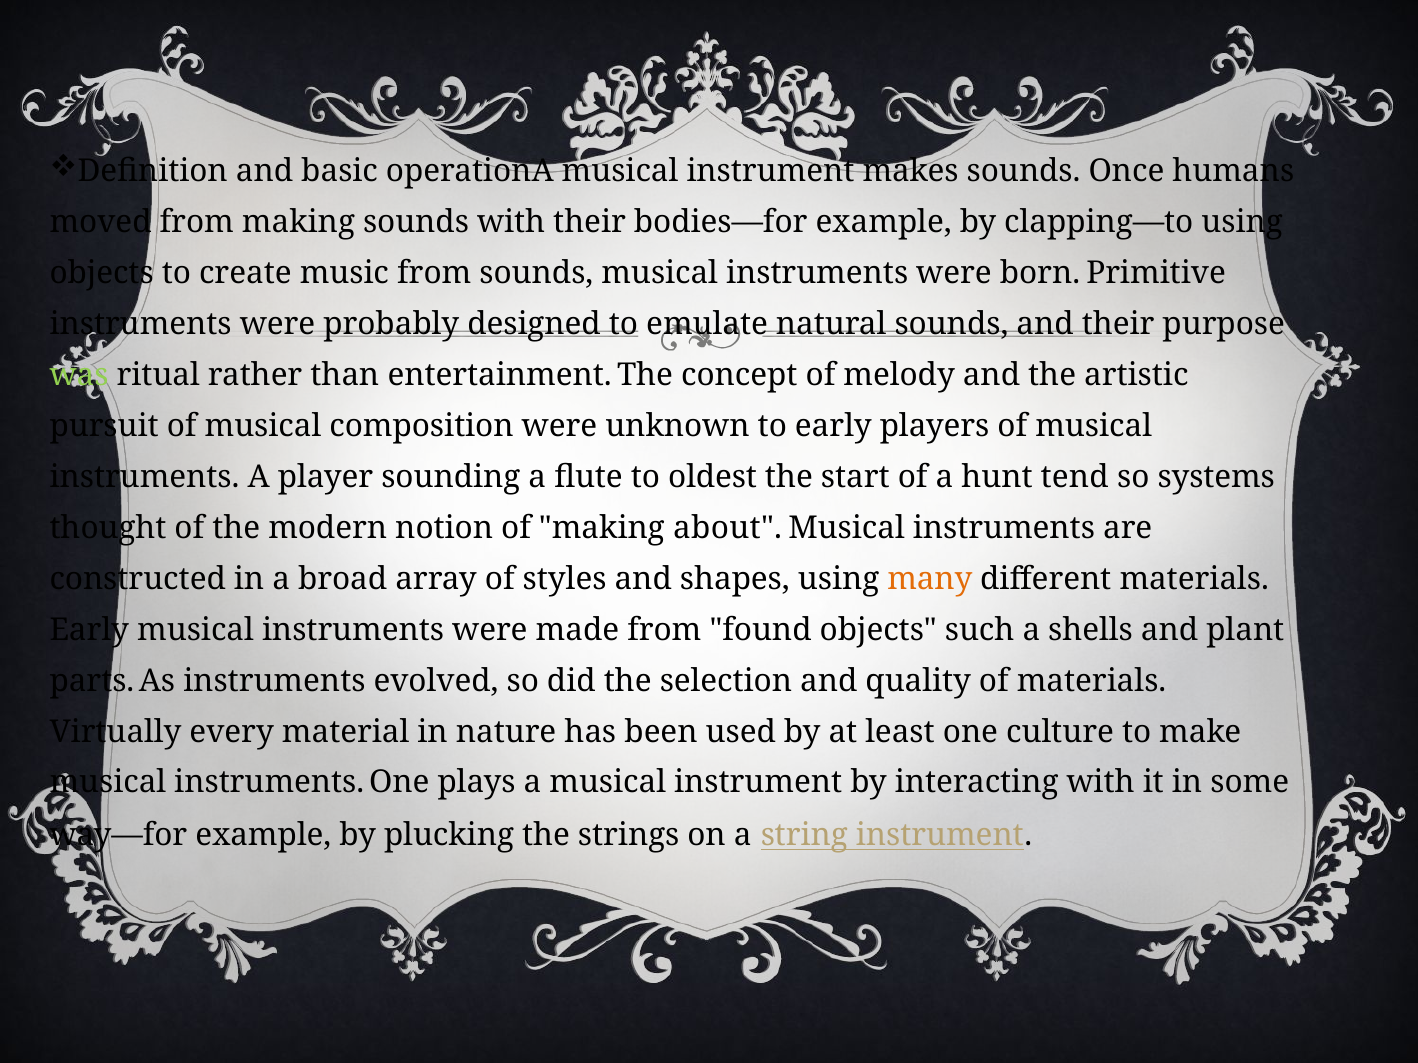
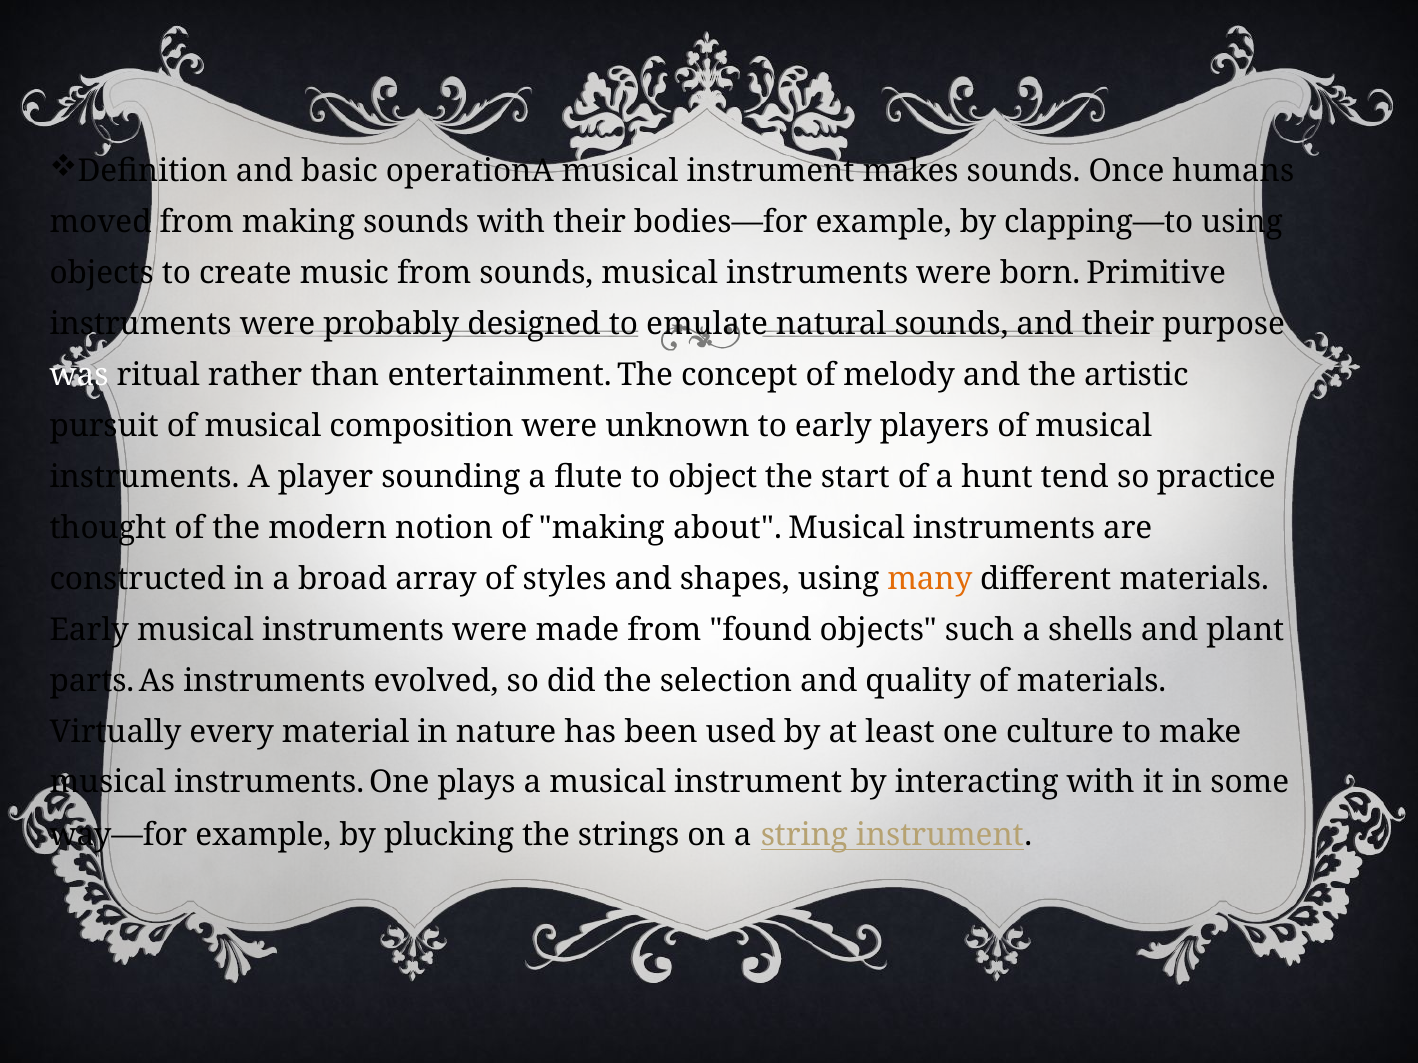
was colour: light green -> white (79, 375)
oldest: oldest -> object (713, 477)
systems: systems -> practice (1216, 477)
